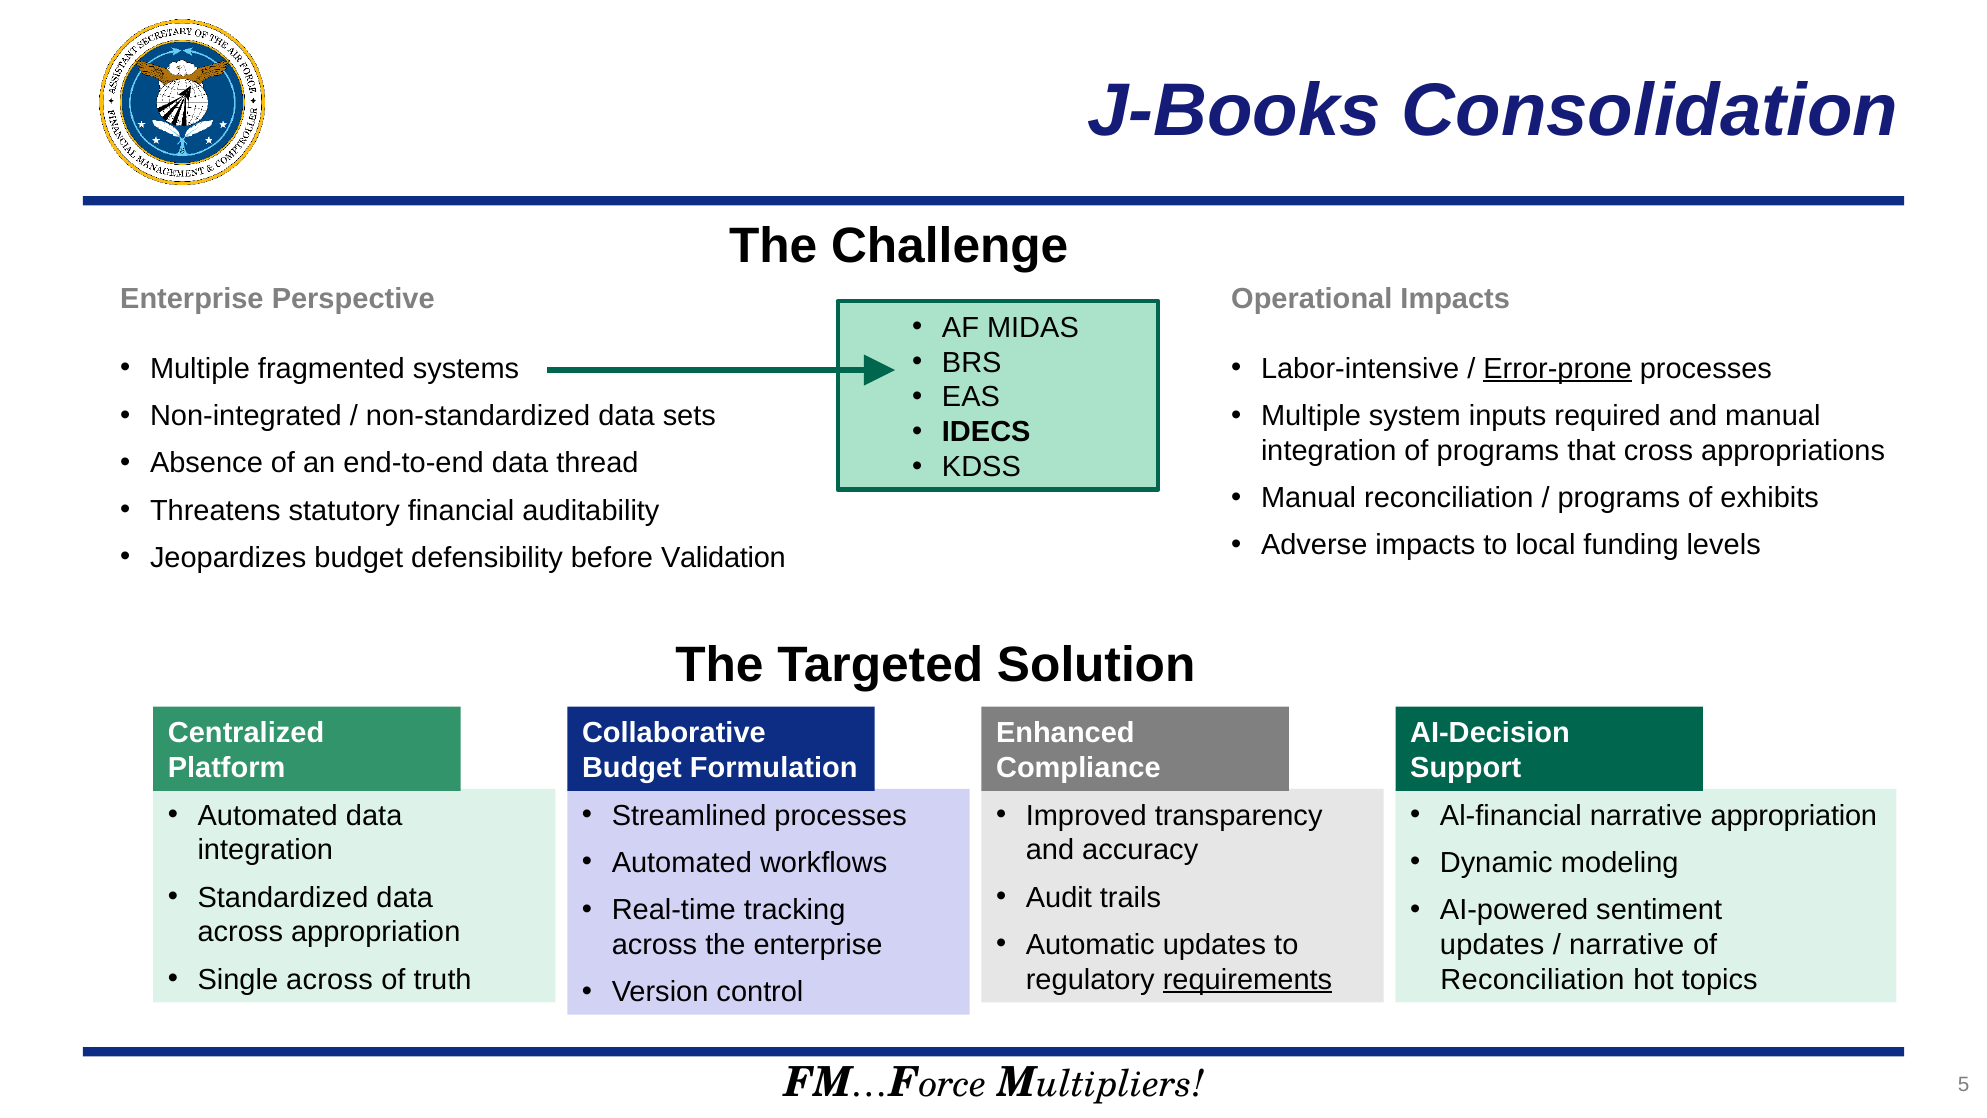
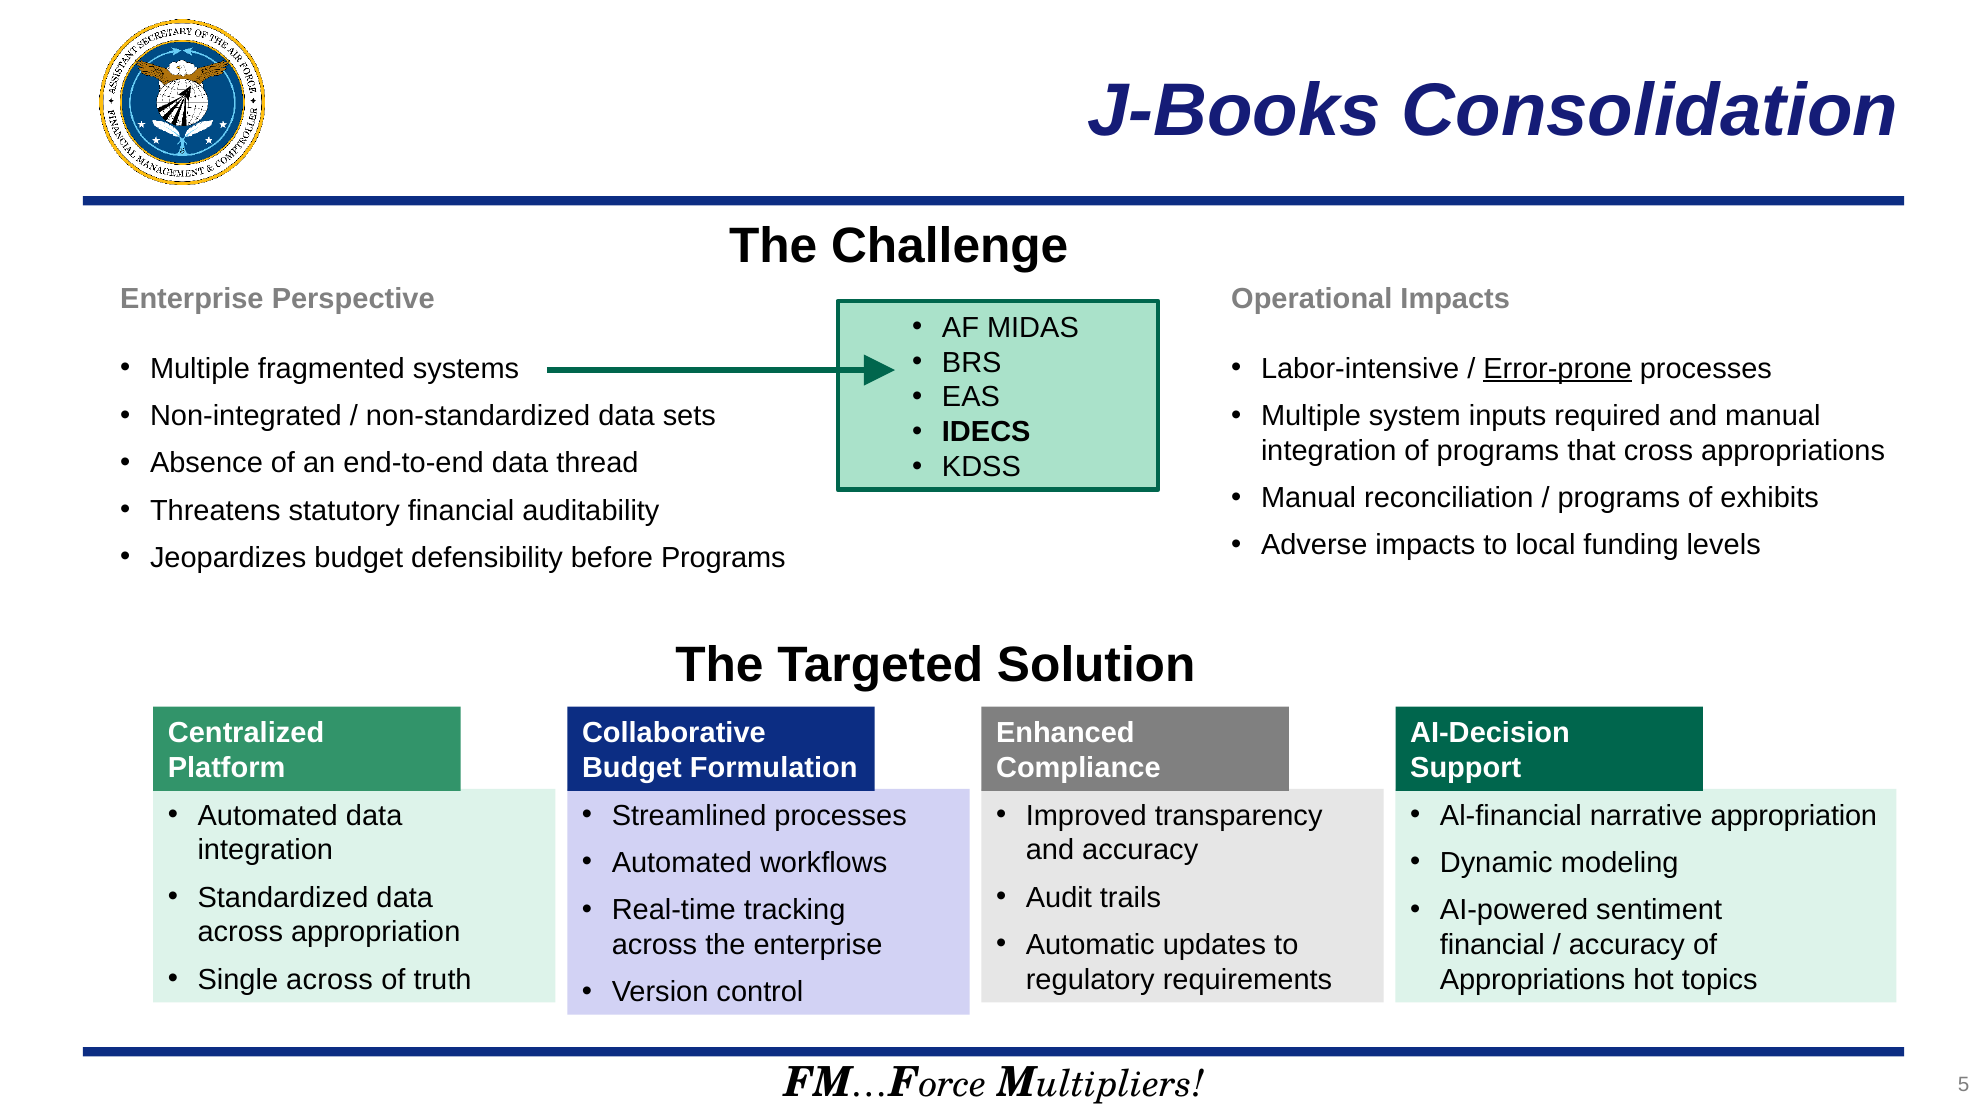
before Validation: Validation -> Programs (723, 558)
updates: updates -> financial (1492, 945)
narrative: narrative -> accuracy (1627, 945)
requirements underline: present -> none (1247, 979)
Reconciliation: Reconciliation -> Appropriations (1533, 979)
